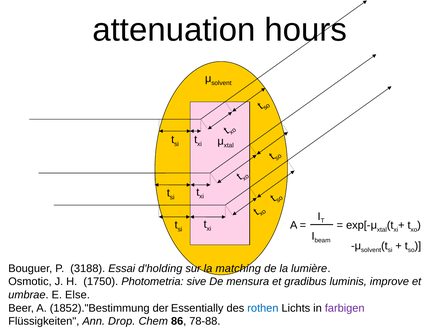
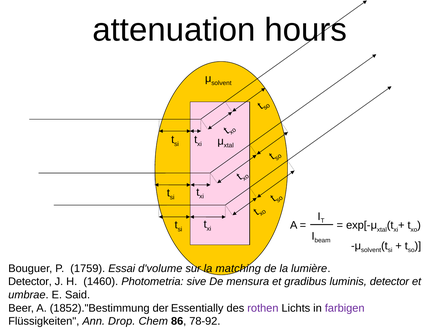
3188: 3188 -> 1759 (88, 268)
d'holding: d'holding -> d'volume (160, 268)
Osmotic: Osmotic -> Detector (30, 282)
1750: 1750 -> 1460 (101, 282)
luminis improve: improve -> detector (389, 282)
Else: Else -> Said (78, 295)
rothen colour: blue -> purple (263, 308)
78-88: 78-88 -> 78-92 (205, 321)
